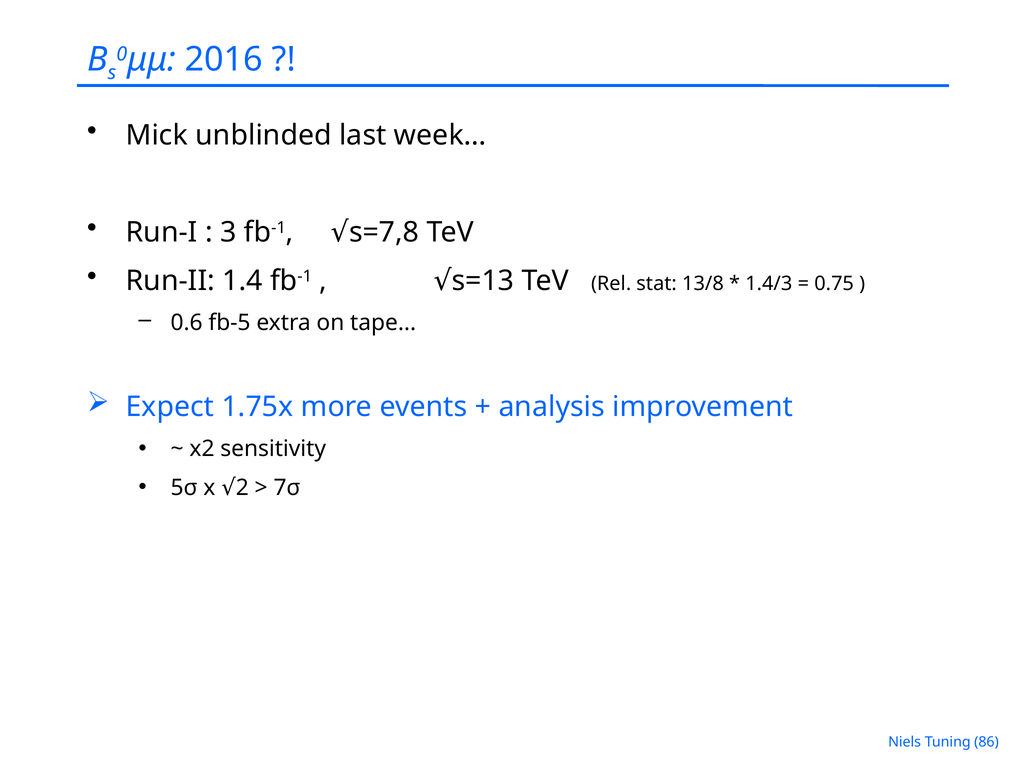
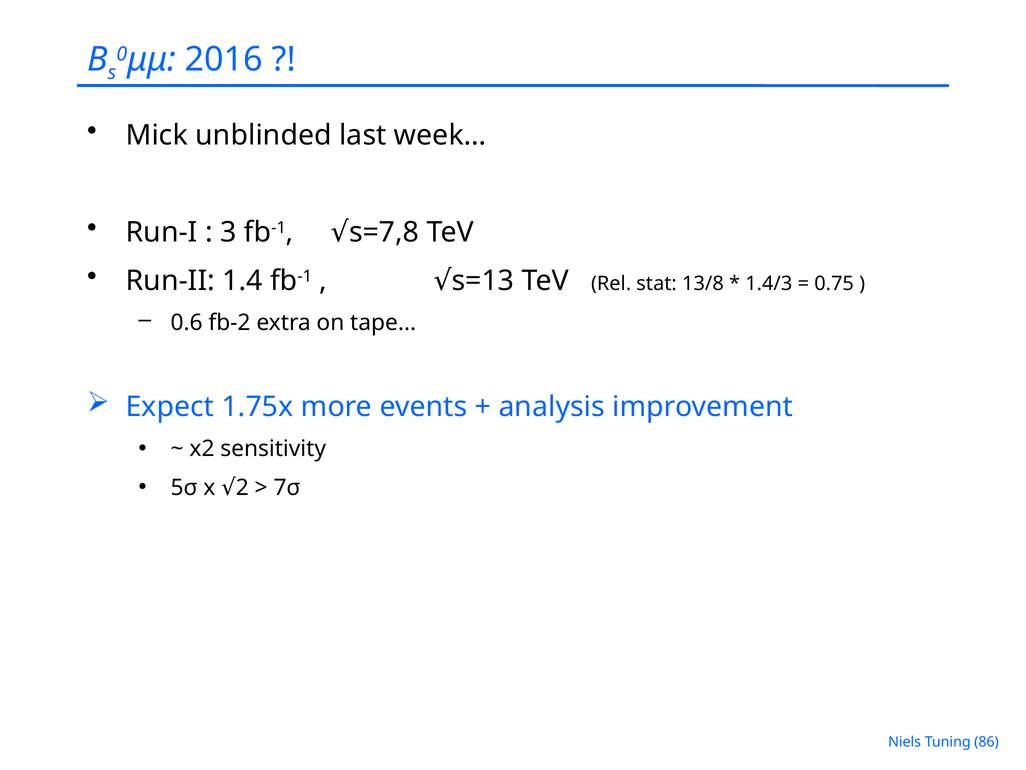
fb-5: fb-5 -> fb-2 (229, 323)
